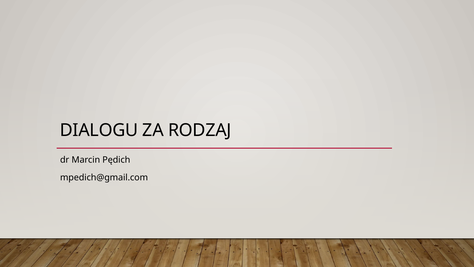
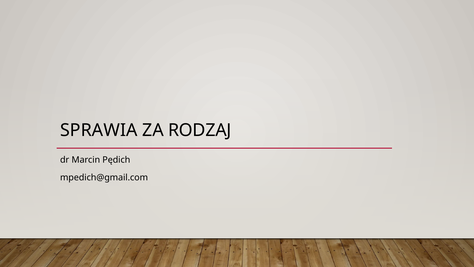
DIALOGU: DIALOGU -> SPRAWIA (99, 130)
